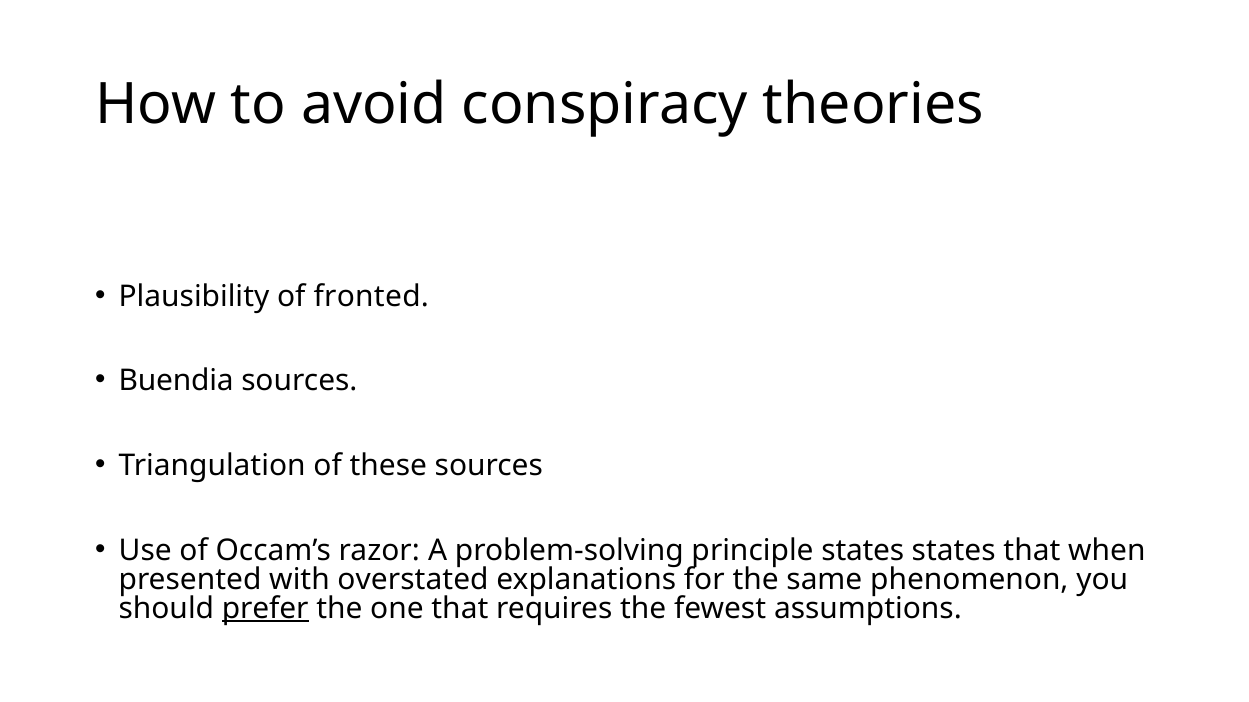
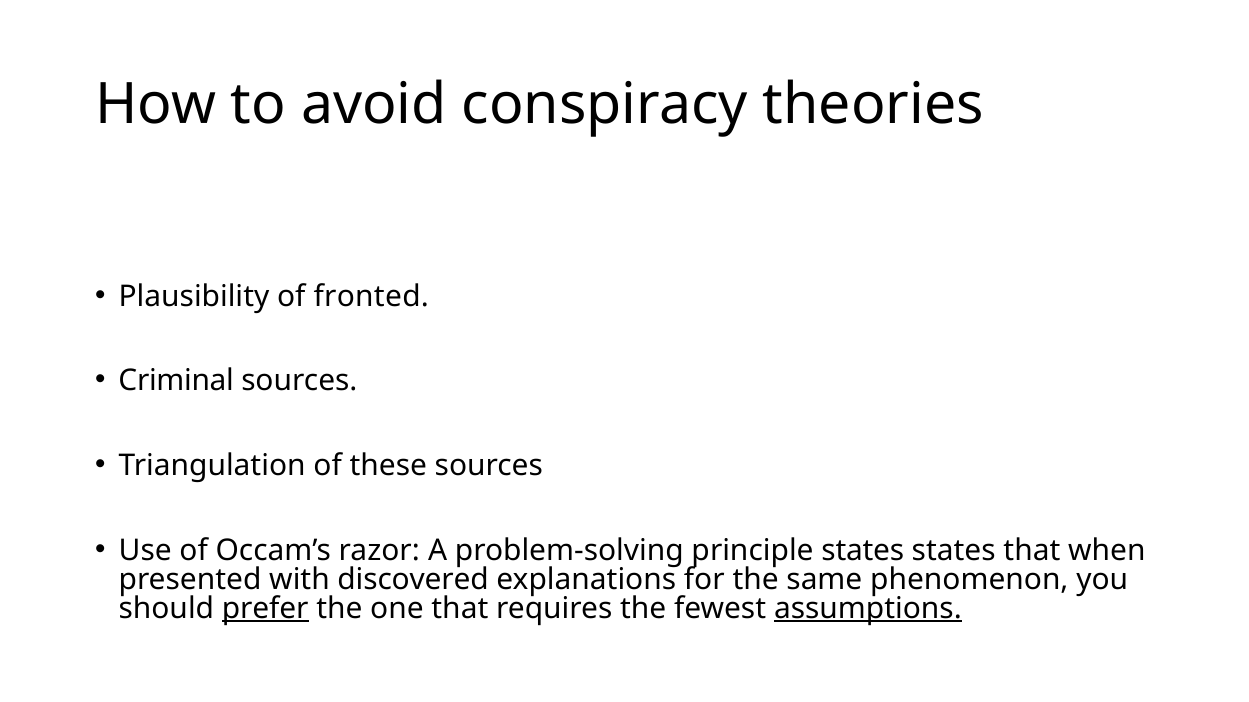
Buendia: Buendia -> Criminal (176, 381)
overstated: overstated -> discovered (413, 580)
assumptions underline: none -> present (868, 609)
